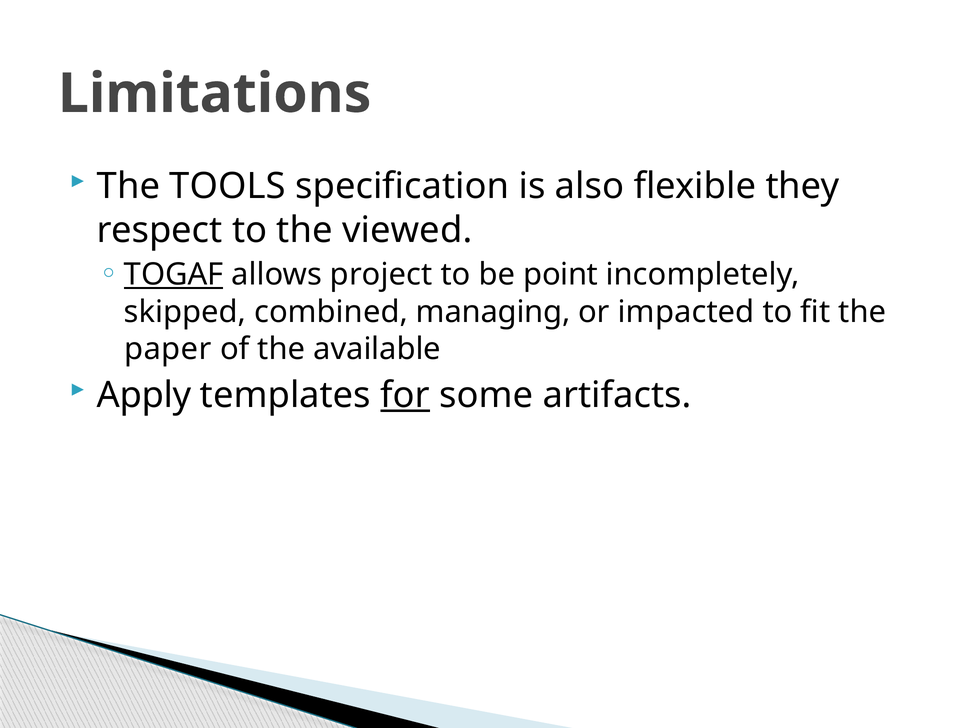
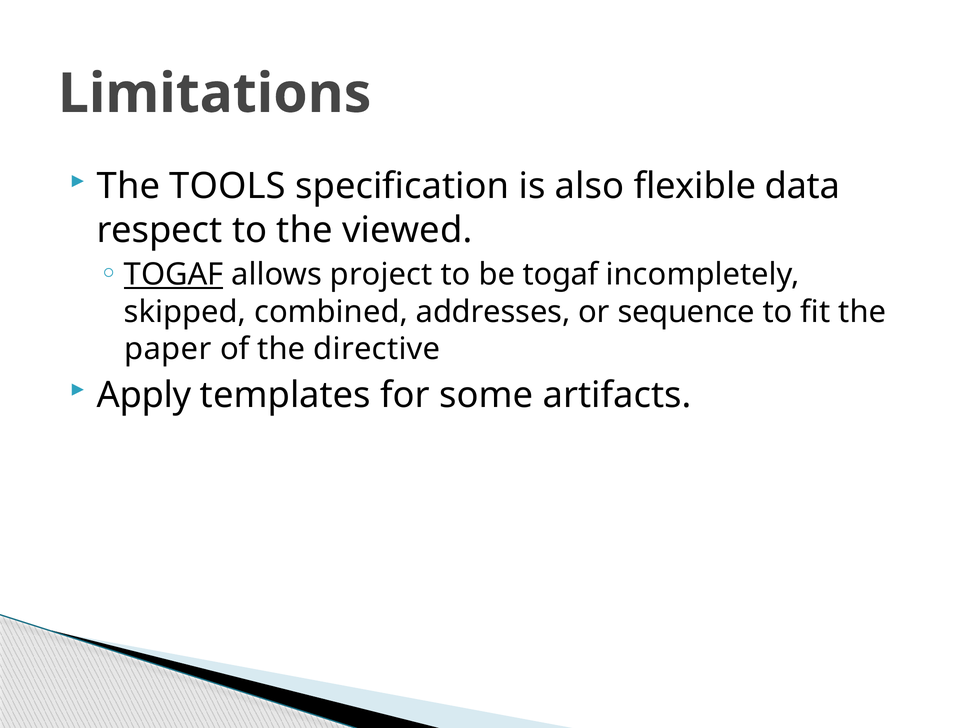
they: they -> data (802, 186)
be point: point -> togaf (561, 274)
managing: managing -> addresses (493, 312)
impacted: impacted -> sequence (686, 312)
available: available -> directive (377, 349)
for underline: present -> none (405, 395)
